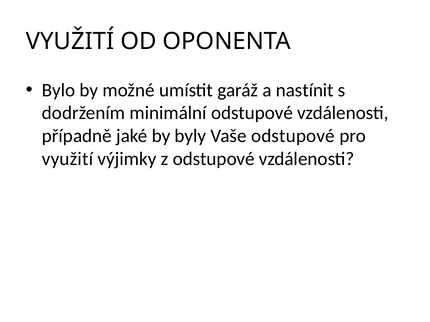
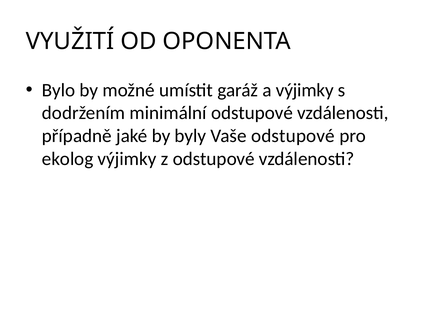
a nastínit: nastínit -> výjimky (305, 90)
využití: využití -> ekolog (68, 159)
